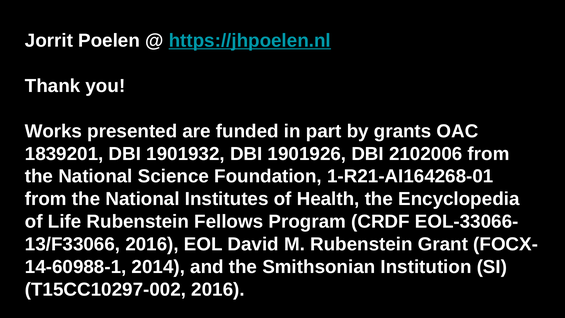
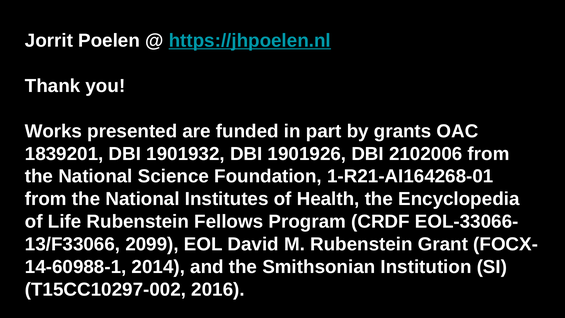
2016: 2016 -> 2099 (152, 244)
